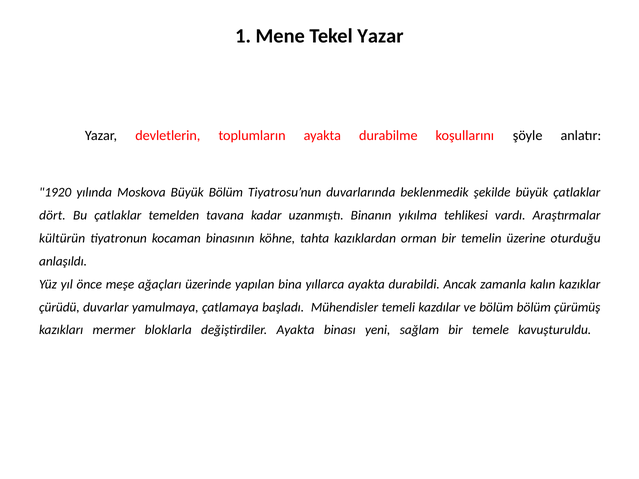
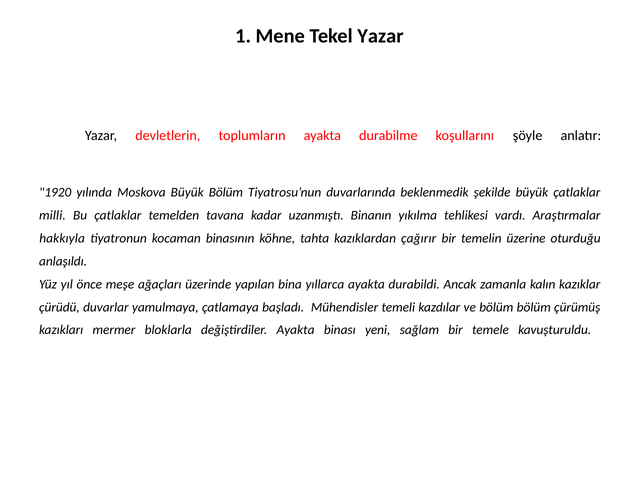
dört: dört -> milli (52, 215)
kültürün: kültürün -> hakkıyla (62, 238)
orman: orman -> çağırır (419, 238)
